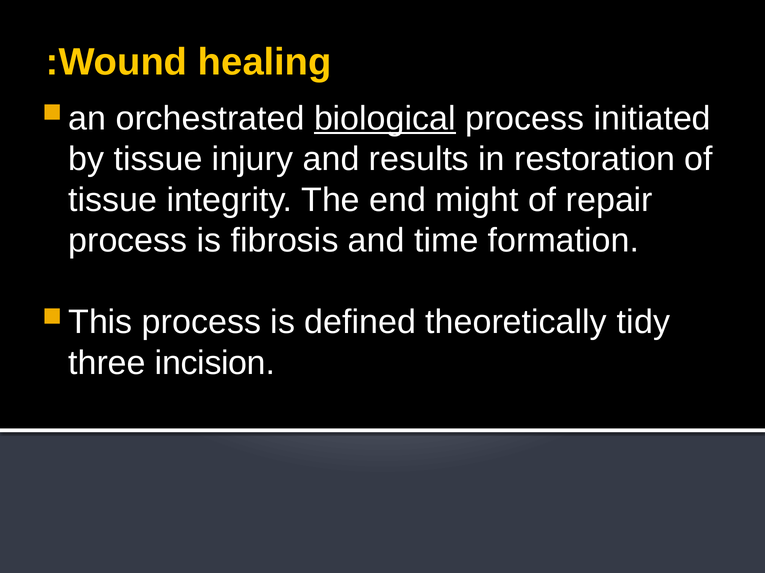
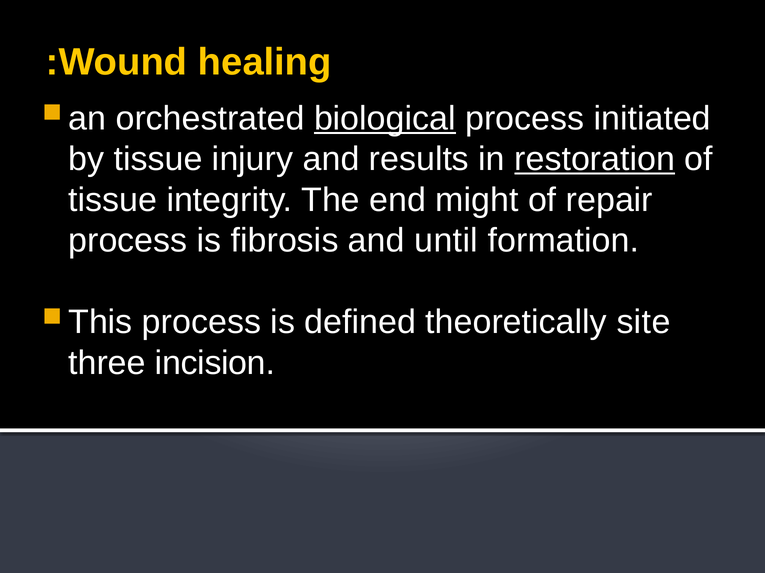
restoration underline: none -> present (595, 159)
time: time -> until (446, 241)
tidy: tidy -> site (644, 323)
